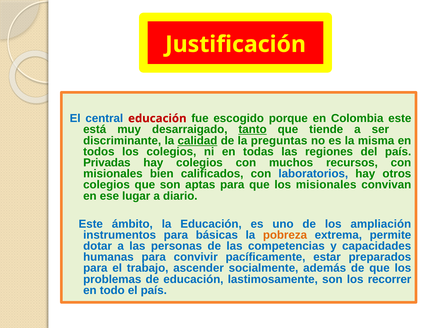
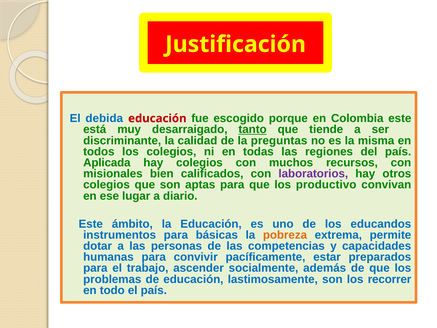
central: central -> debida (104, 118)
calidad underline: present -> none (197, 140)
Privadas: Privadas -> Aplicada (107, 163)
laboratorios colour: blue -> purple (313, 174)
los misionales: misionales -> productivo (326, 185)
ampliación: ampliación -> educandos (381, 224)
